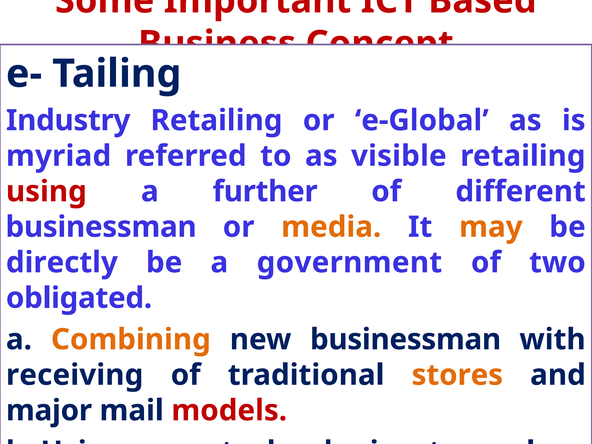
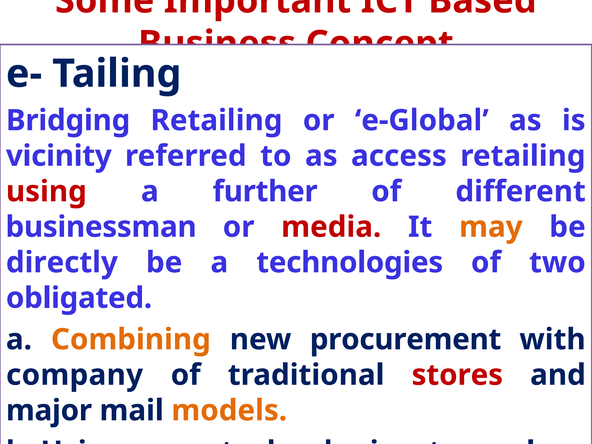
Industry: Industry -> Bridging (68, 120)
myriad: myriad -> vicinity (59, 156)
visible: visible -> access (399, 156)
media colour: orange -> red (331, 227)
a government: government -> technologies (350, 263)
new businessman: businessman -> procurement (406, 340)
receiving: receiving -> company (75, 375)
stores colour: orange -> red (457, 375)
models colour: red -> orange (229, 411)
